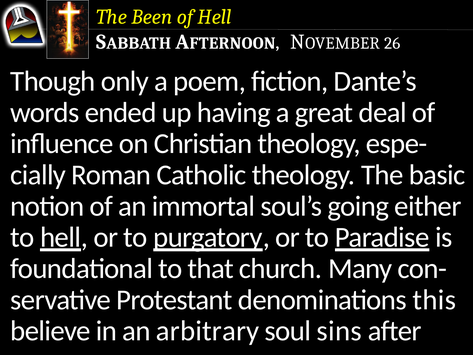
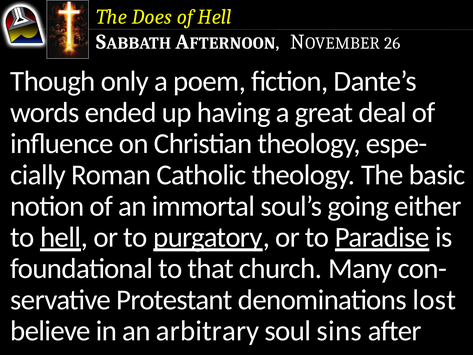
Been: Been -> Does (152, 17)
this: this -> lost (434, 300)
